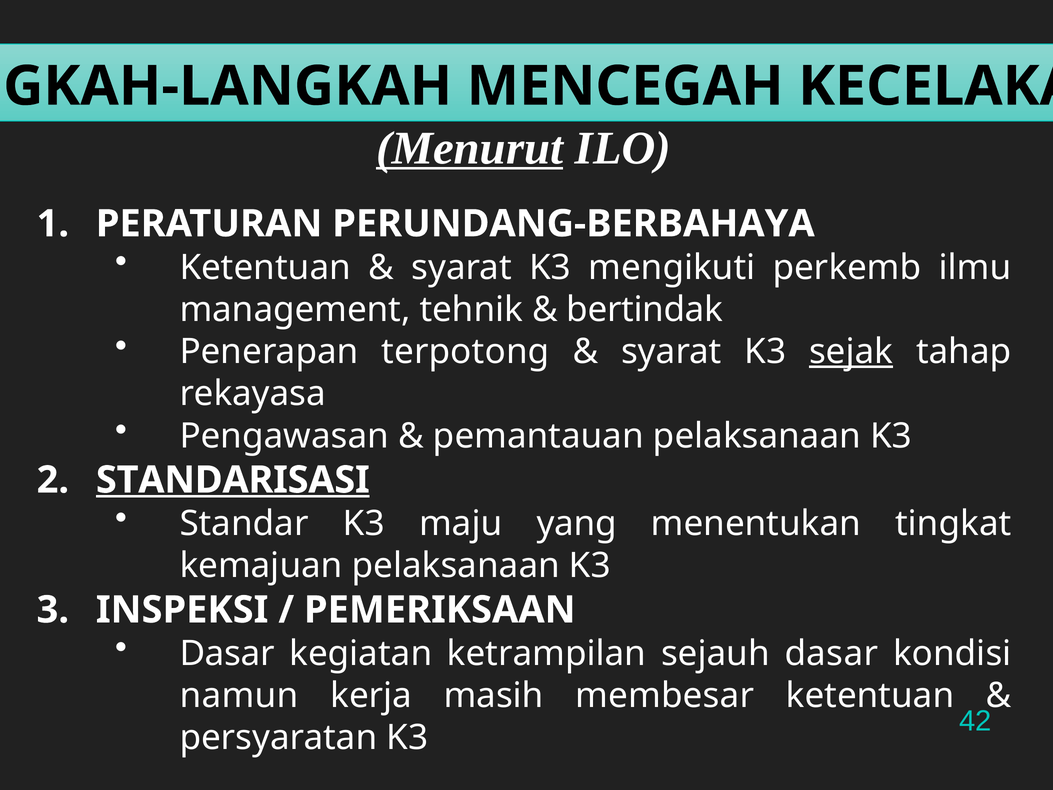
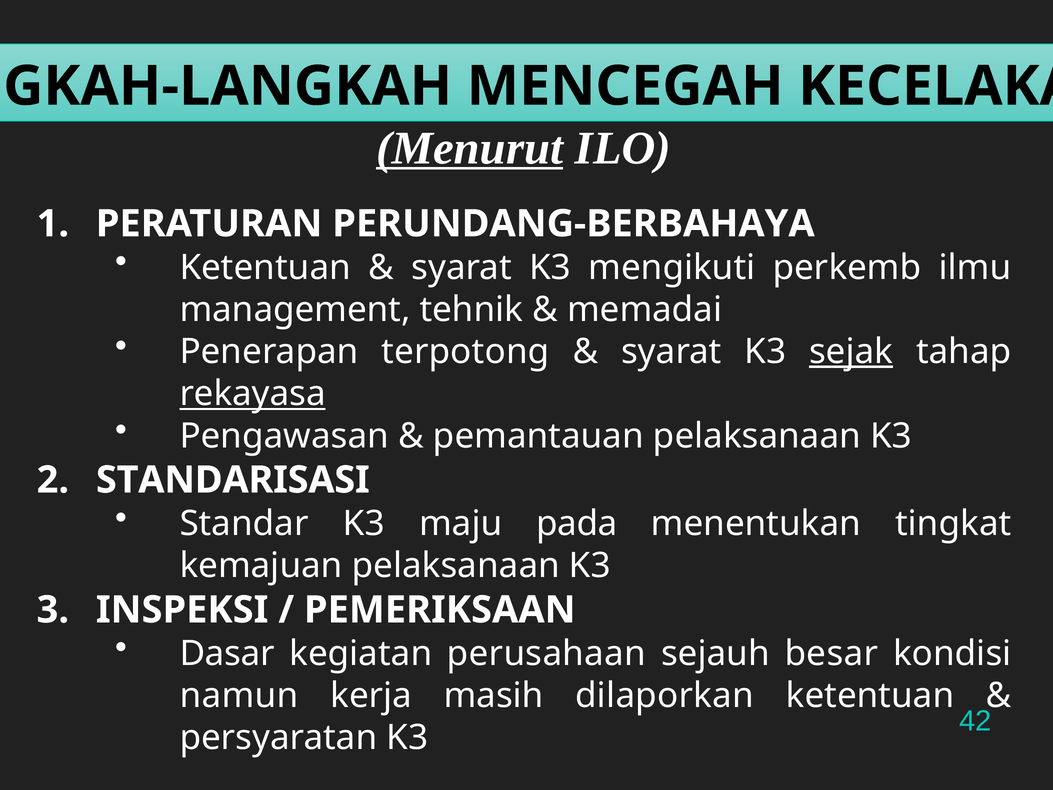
bertindak: bertindak -> memadai (645, 309)
rekayasa underline: none -> present (253, 394)
STANDARISASI underline: present -> none (233, 480)
yang: yang -> pada (577, 524)
ketrampilan: ketrampilan -> perusahaan (546, 653)
sejauh dasar: dasar -> besar (831, 653)
membesar: membesar -> dilaporkan (665, 695)
